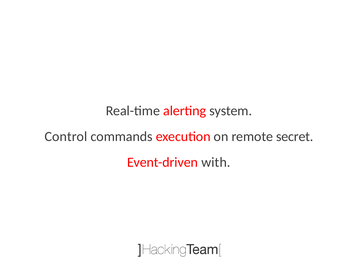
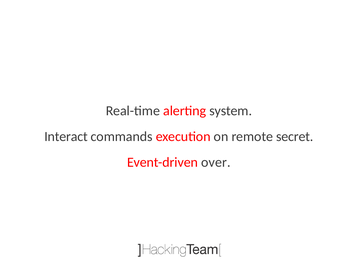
Control: Control -> Interact (66, 137)
with: with -> over (216, 163)
